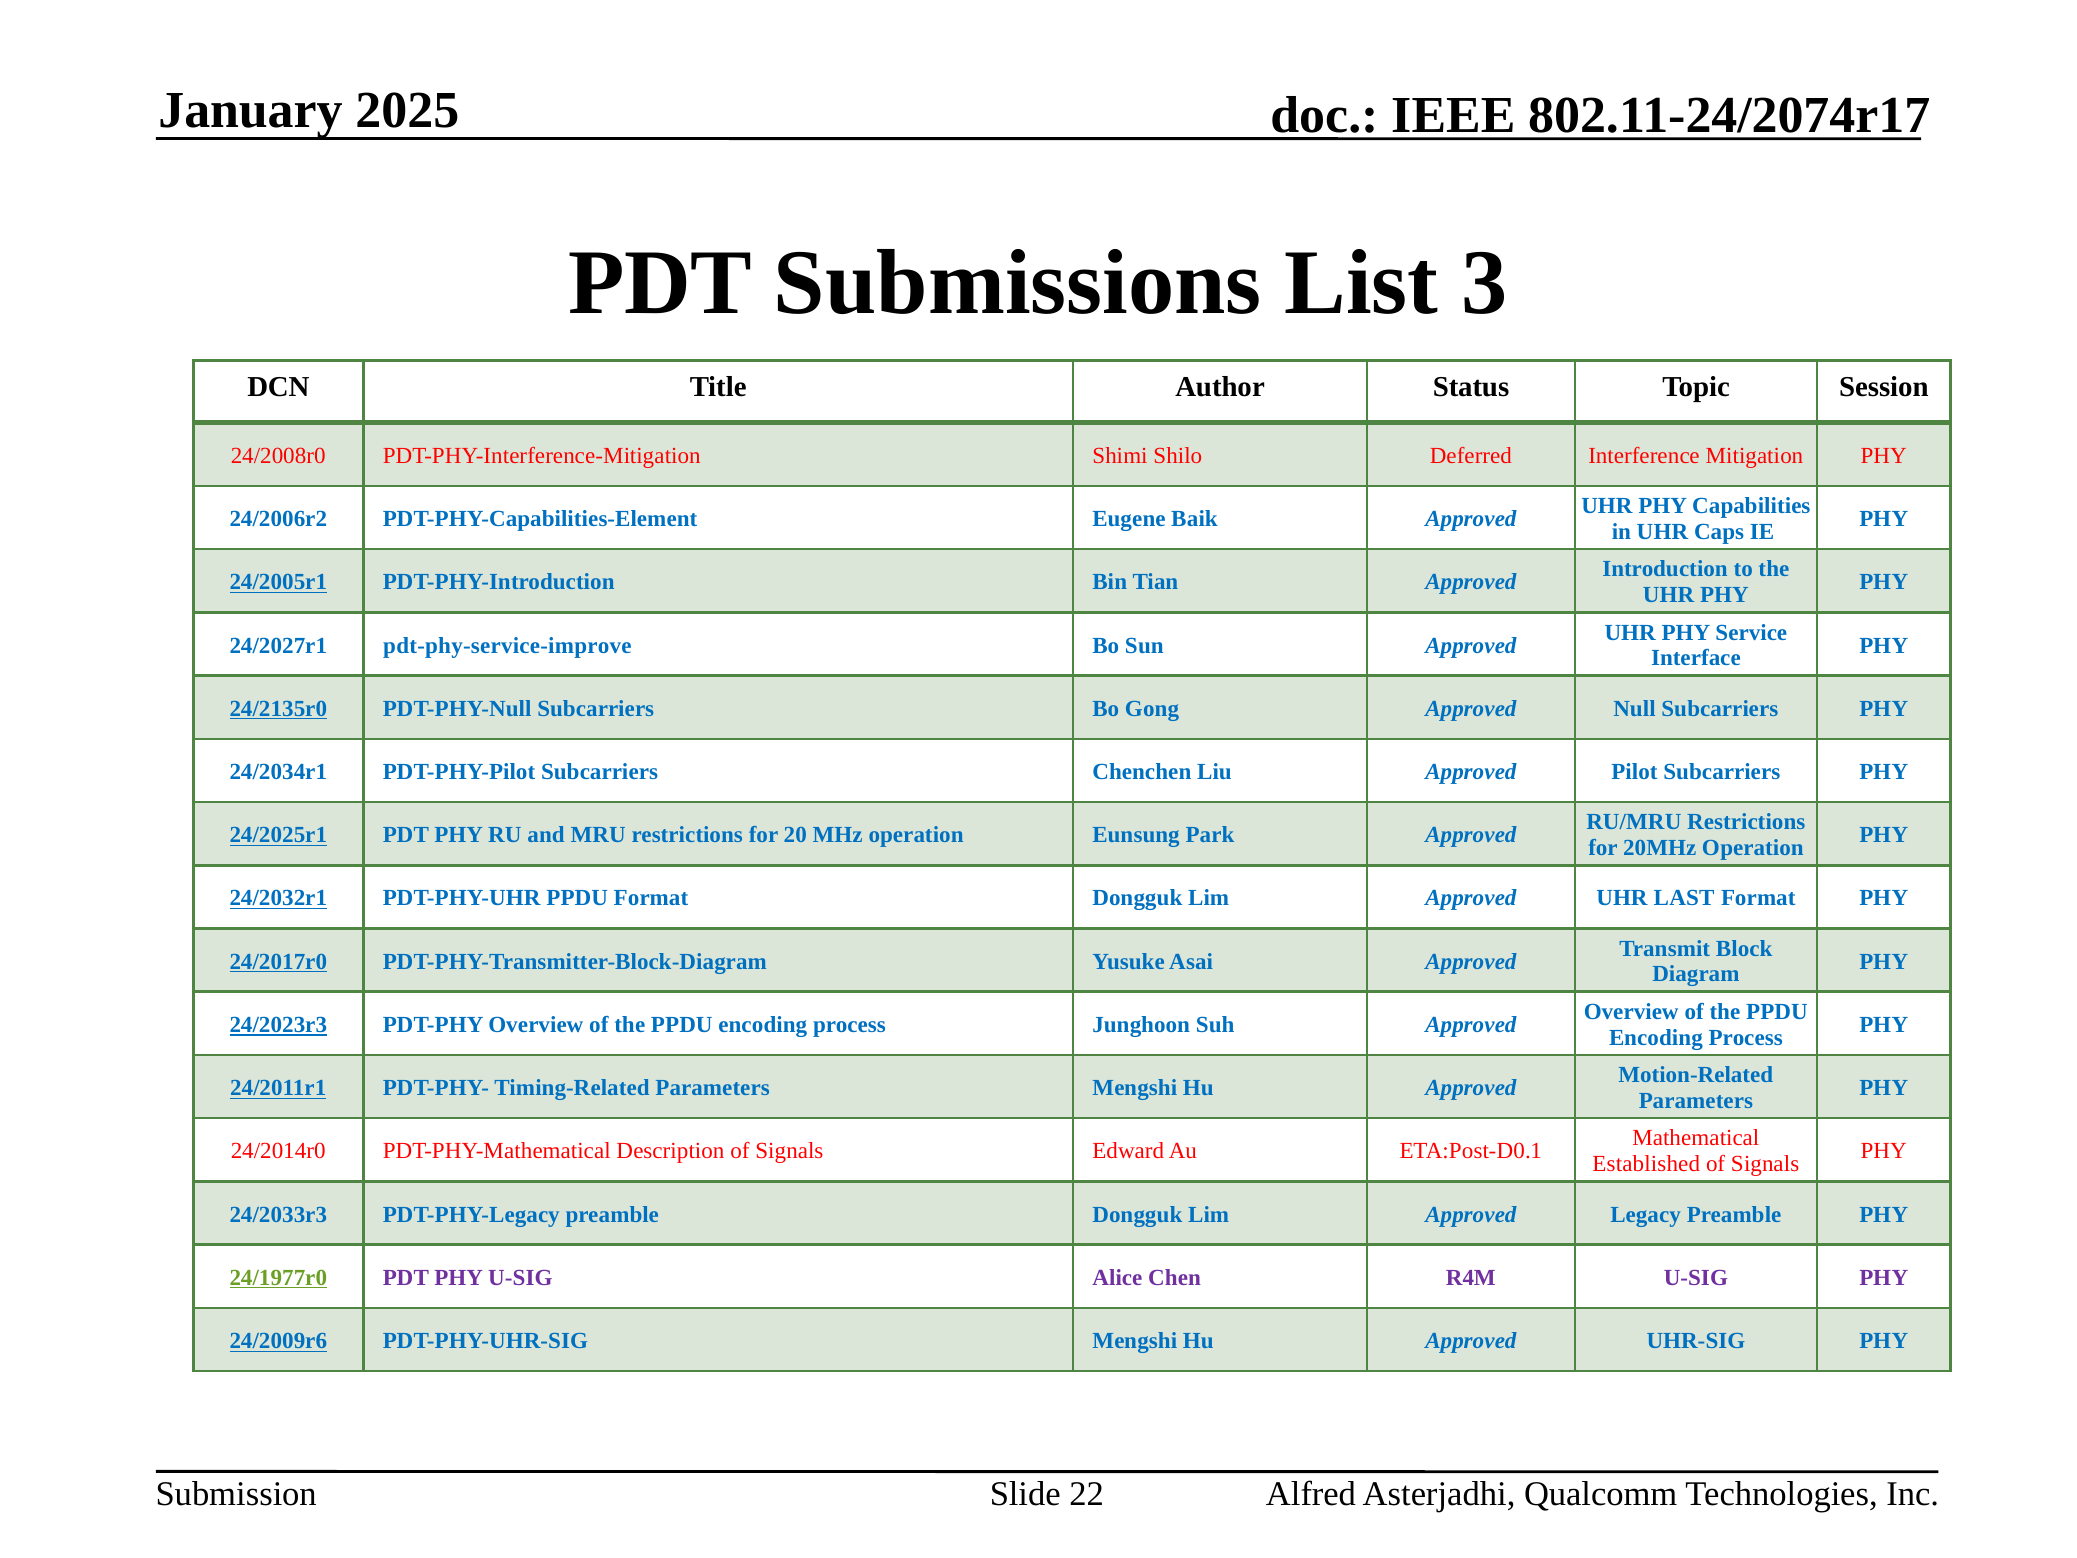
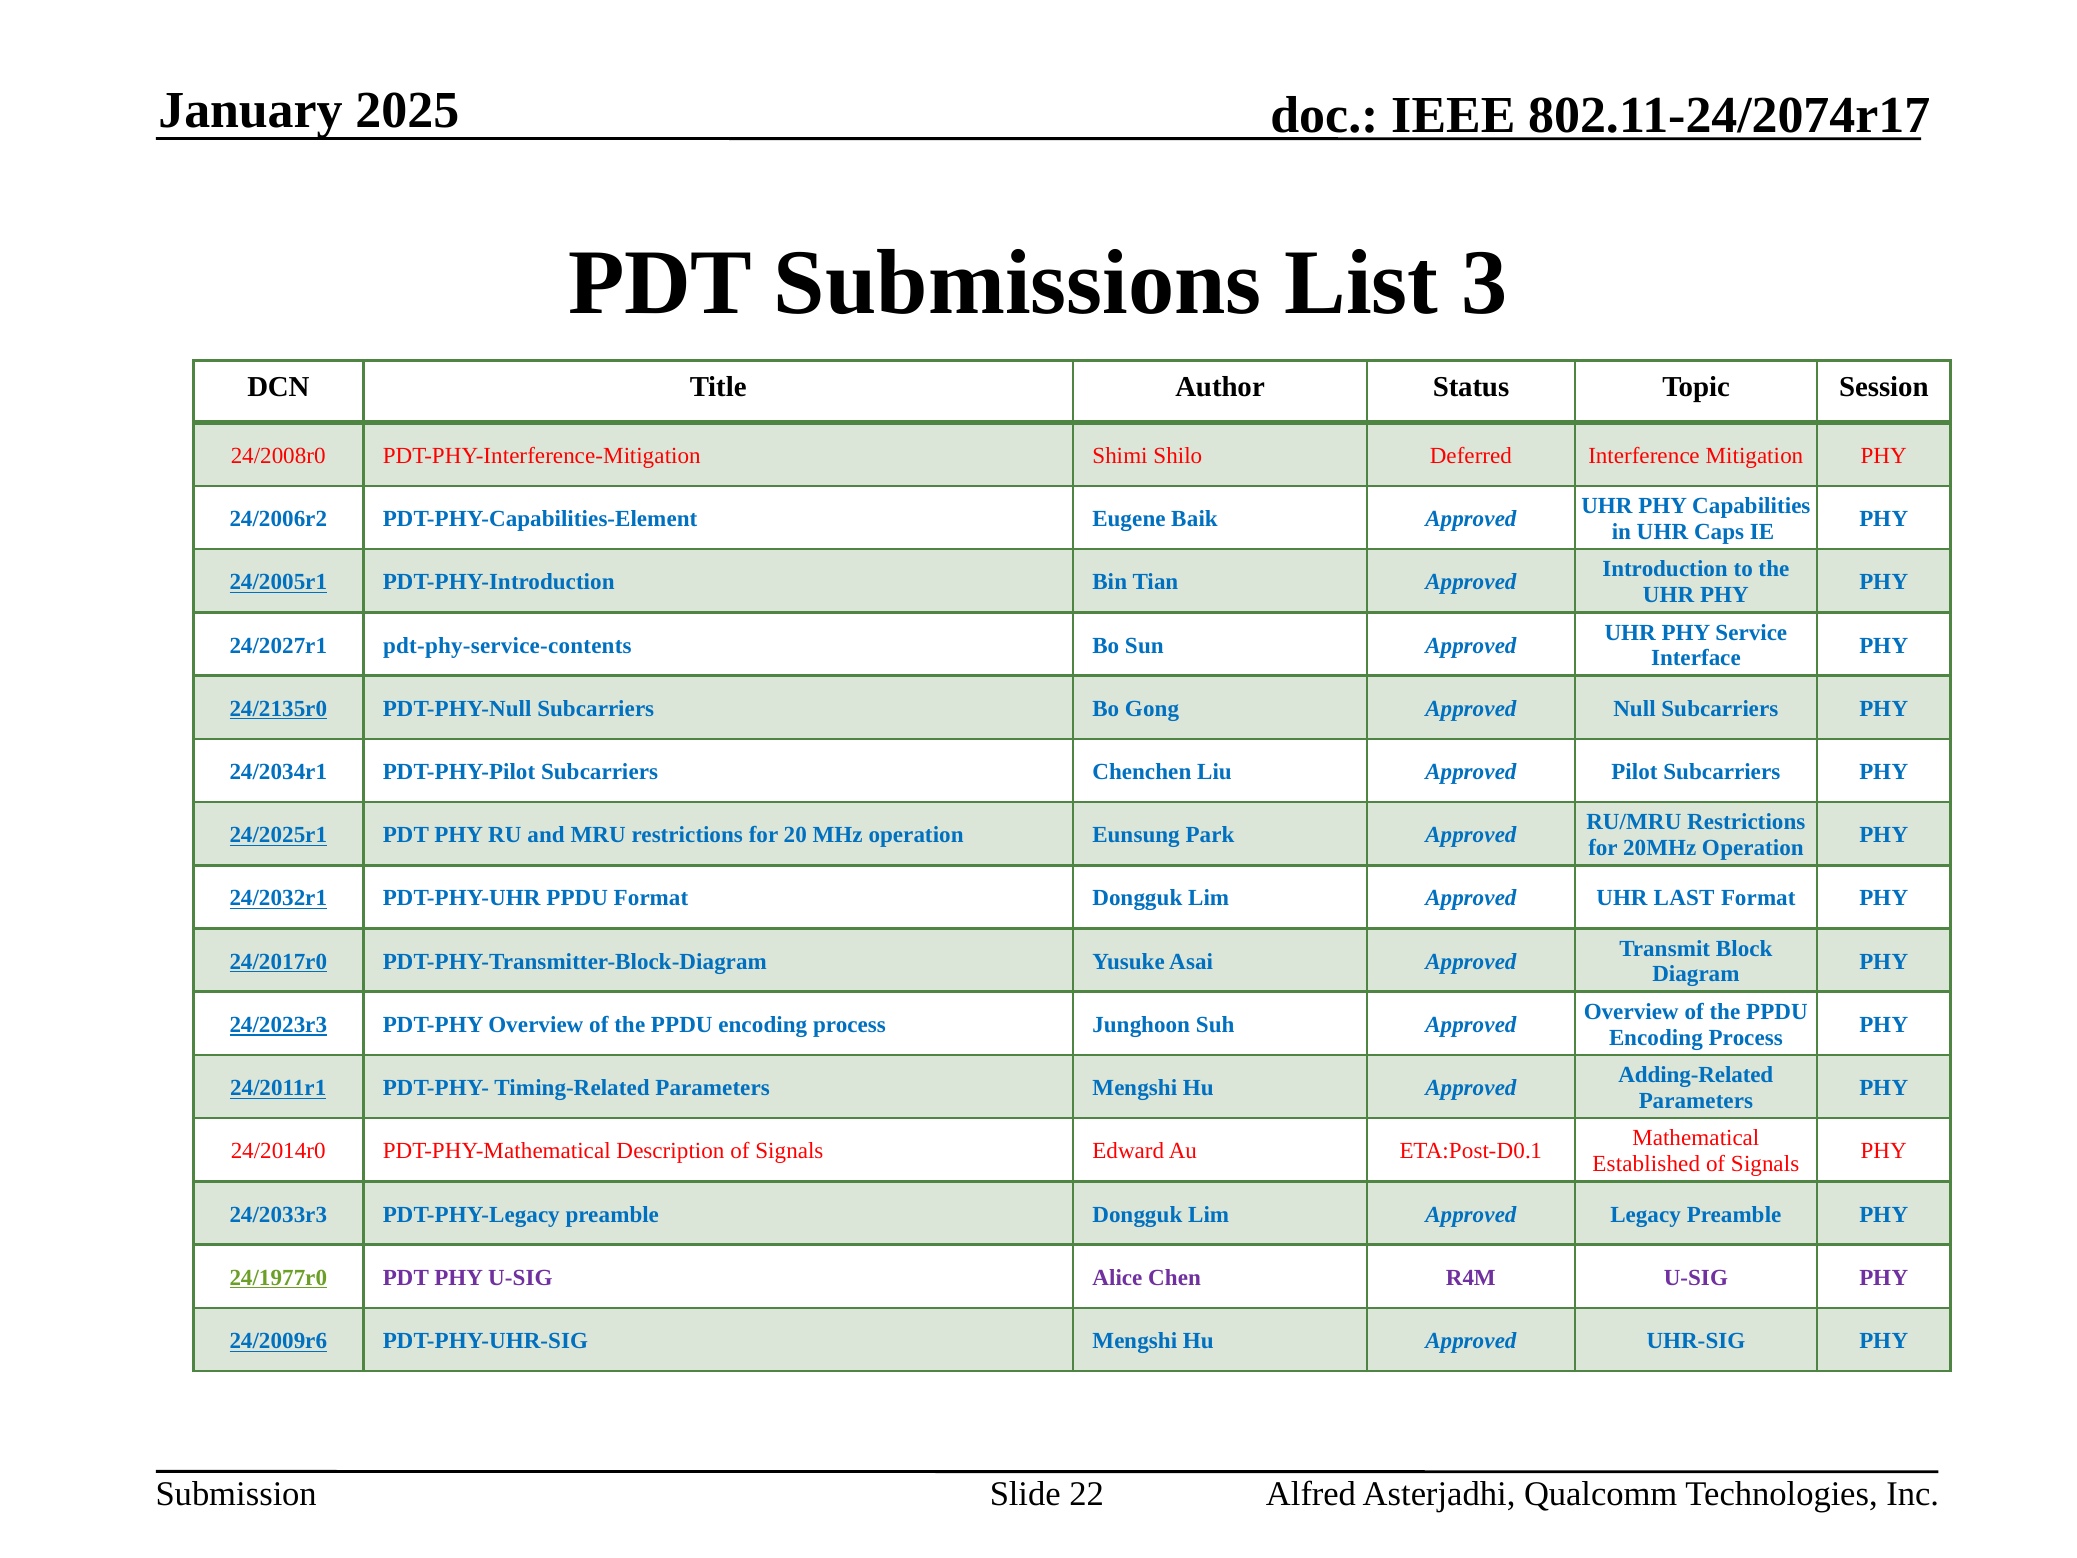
pdt-phy-service-improve: pdt-phy-service-improve -> pdt-phy-service-contents (507, 645)
Motion-Related: Motion-Related -> Adding-Related (1696, 1075)
